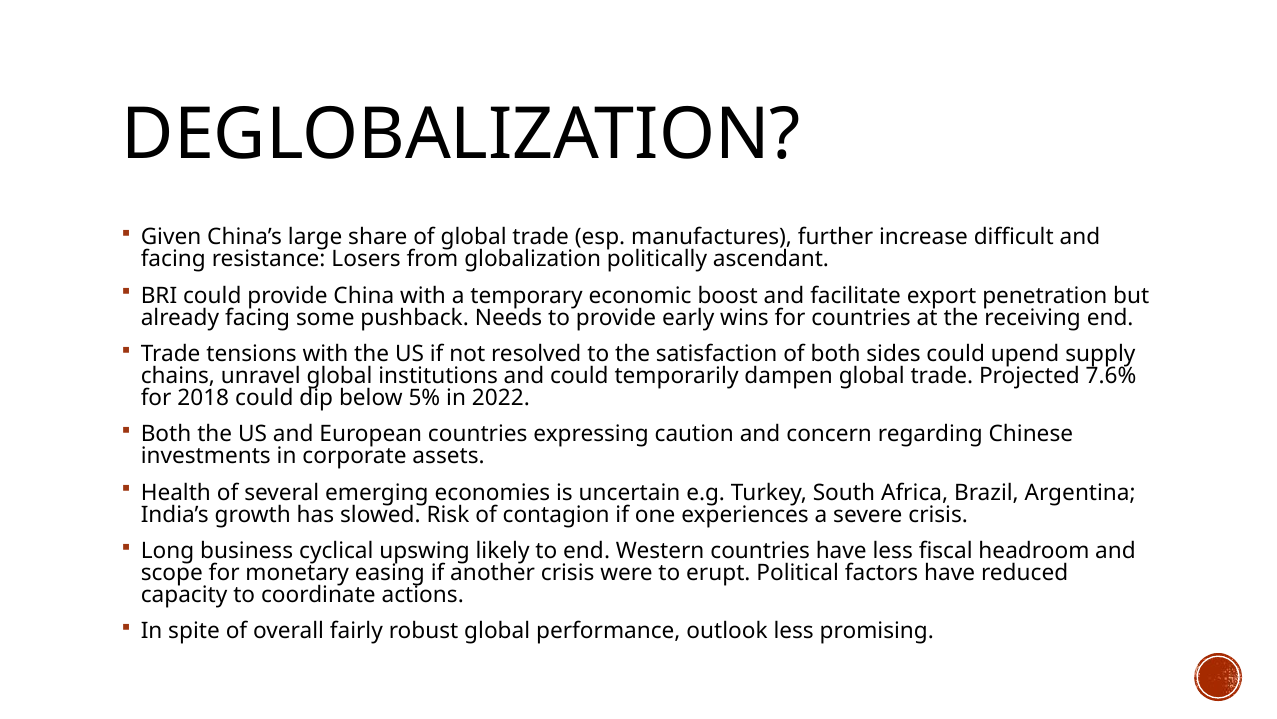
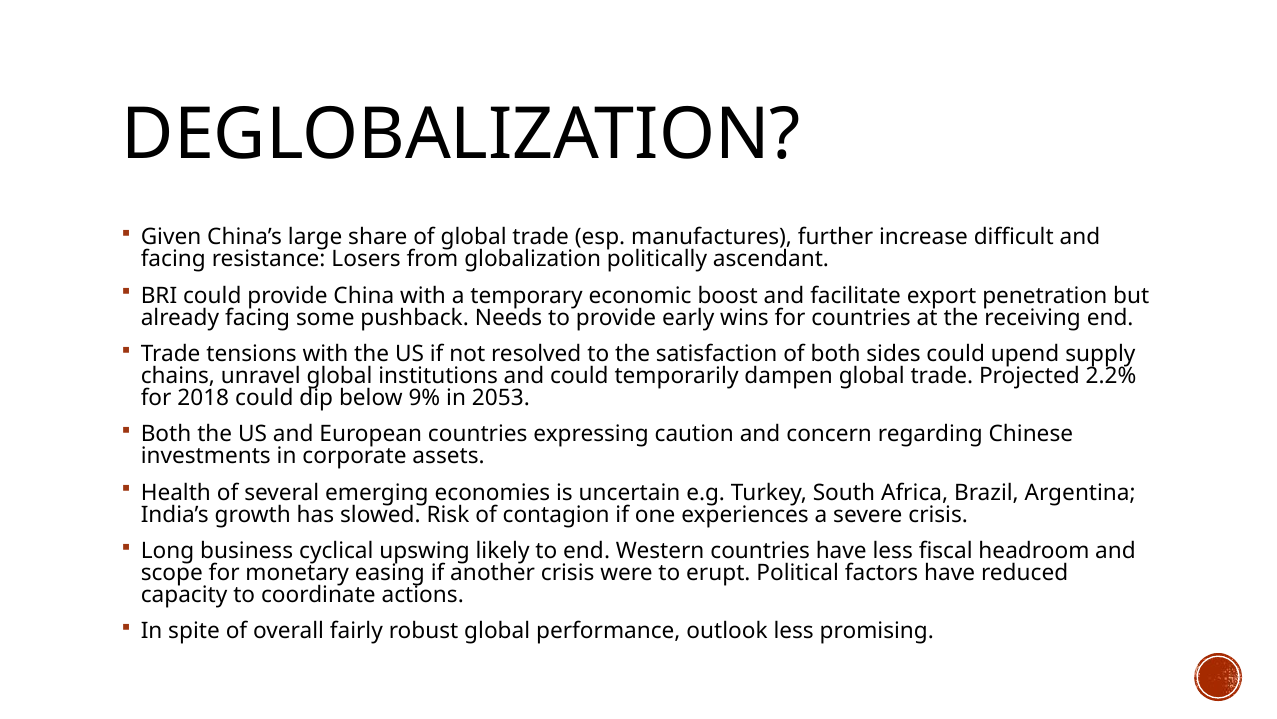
7.6%: 7.6% -> 2.2% (1111, 376)
5%: 5% -> 9% (424, 398)
2022: 2022 -> 2053 (501, 398)
